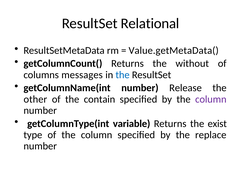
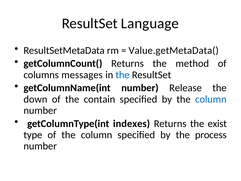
Relational: Relational -> Language (150, 23)
without: without -> method (192, 63)
other: other -> down (35, 99)
column colour: purple -> blue (211, 99)
variable: variable -> indexes (132, 123)
replace: replace -> process (211, 135)
